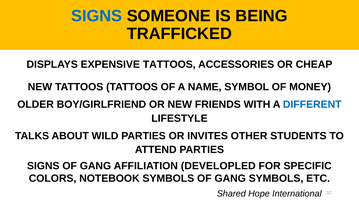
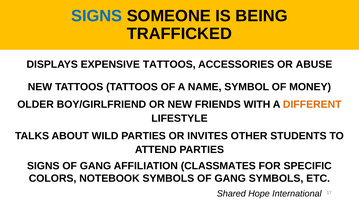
CHEAP: CHEAP -> ABUSE (314, 64)
DIFFERENT colour: blue -> orange (312, 104)
DEVELOPLED: DEVELOPLED -> CLASSMATES (218, 166)
